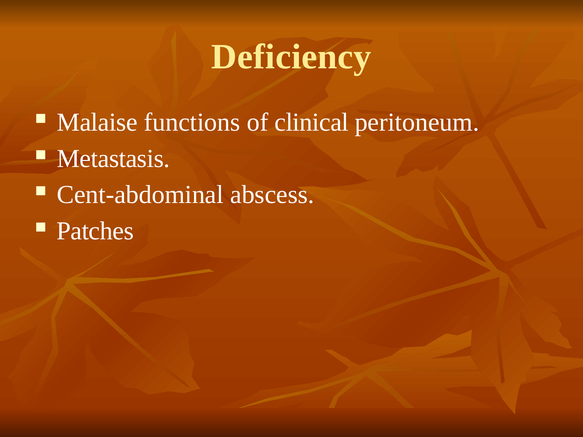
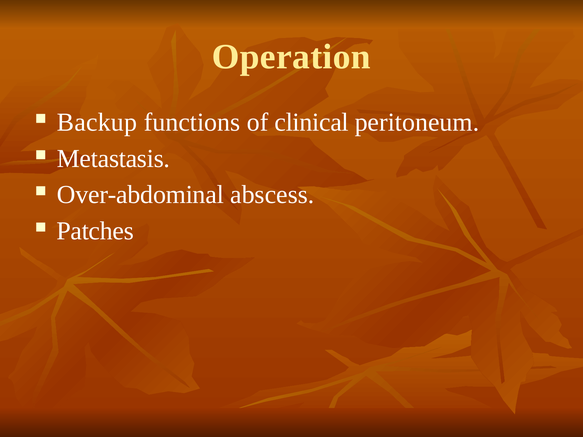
Deficiency: Deficiency -> Operation (291, 57)
Malaise: Malaise -> Backup (97, 122)
Cent-abdominal: Cent-abdominal -> Over-abdominal (140, 195)
